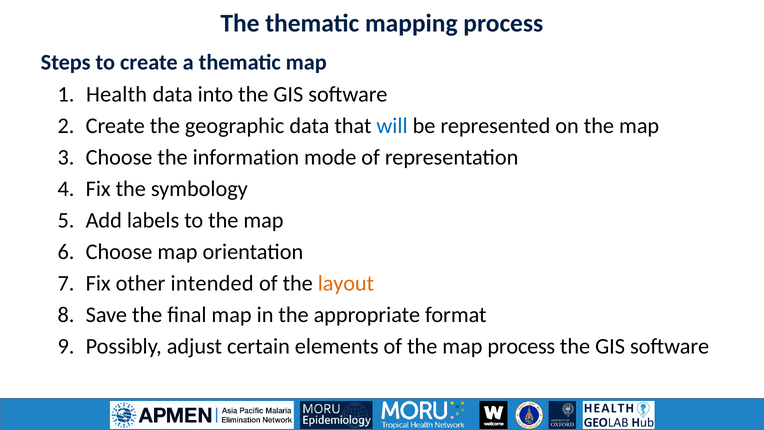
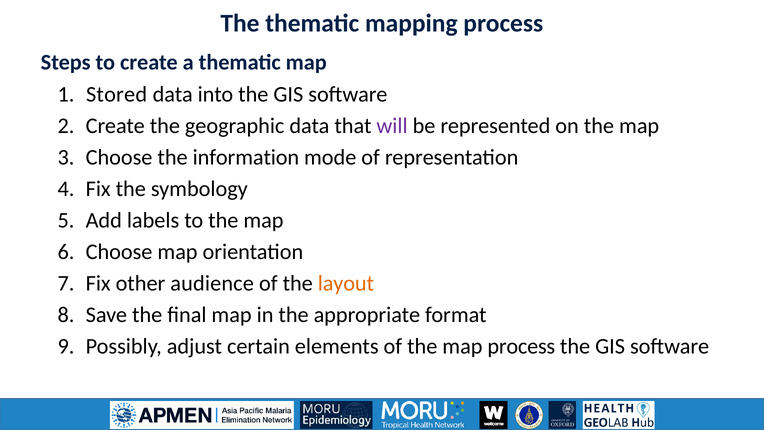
Health: Health -> Stored (117, 94)
will colour: blue -> purple (392, 126)
intended: intended -> audience (212, 283)
